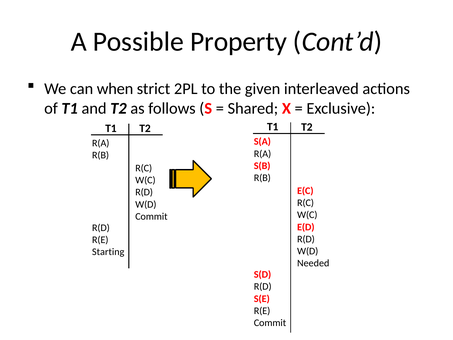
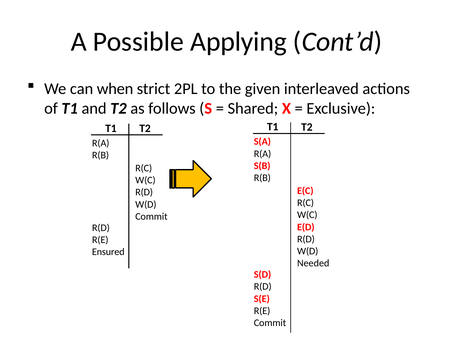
Property: Property -> Applying (239, 42)
Starting: Starting -> Ensured (108, 252)
